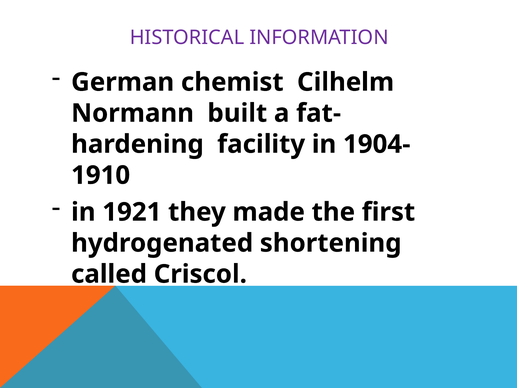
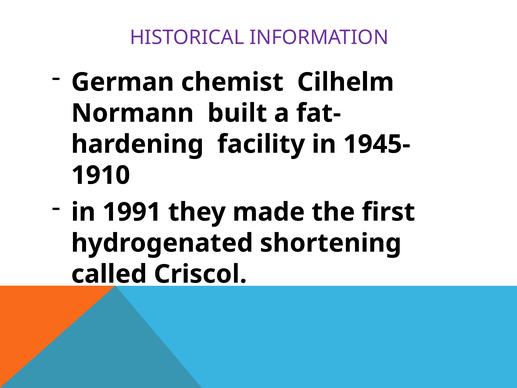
1904-: 1904- -> 1945- (377, 144)
1921: 1921 -> 1991 (132, 212)
